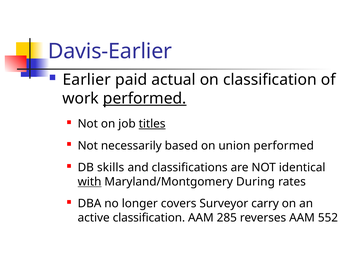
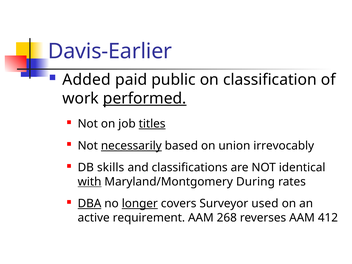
Earlier: Earlier -> Added (87, 80)
actual: actual -> public (174, 80)
necessarily underline: none -> present (131, 146)
union performed: performed -> irrevocably (284, 146)
DBA underline: none -> present (89, 204)
longer underline: none -> present (140, 204)
carry: carry -> used (265, 204)
active classification: classification -> requirement (149, 218)
285: 285 -> 268 (227, 218)
552: 552 -> 412 (328, 218)
